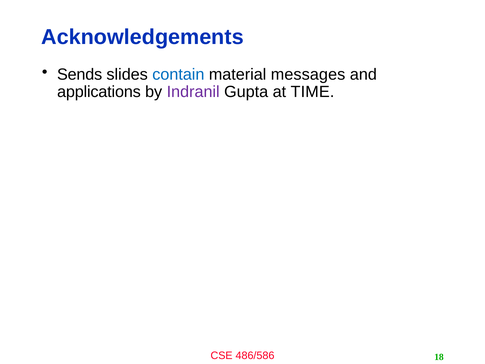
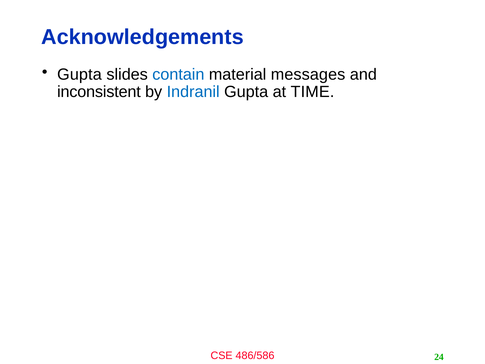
Sends: Sends -> Gupta (79, 74)
applications: applications -> inconsistent (99, 92)
Indranil colour: purple -> blue (193, 92)
18: 18 -> 24 (439, 357)
